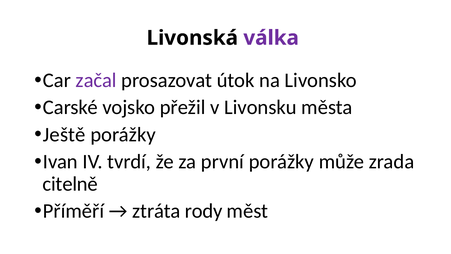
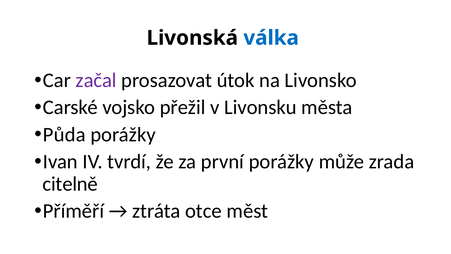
válka colour: purple -> blue (271, 38)
Ještě: Ještě -> Půda (64, 134)
rody: rody -> otce (203, 211)
